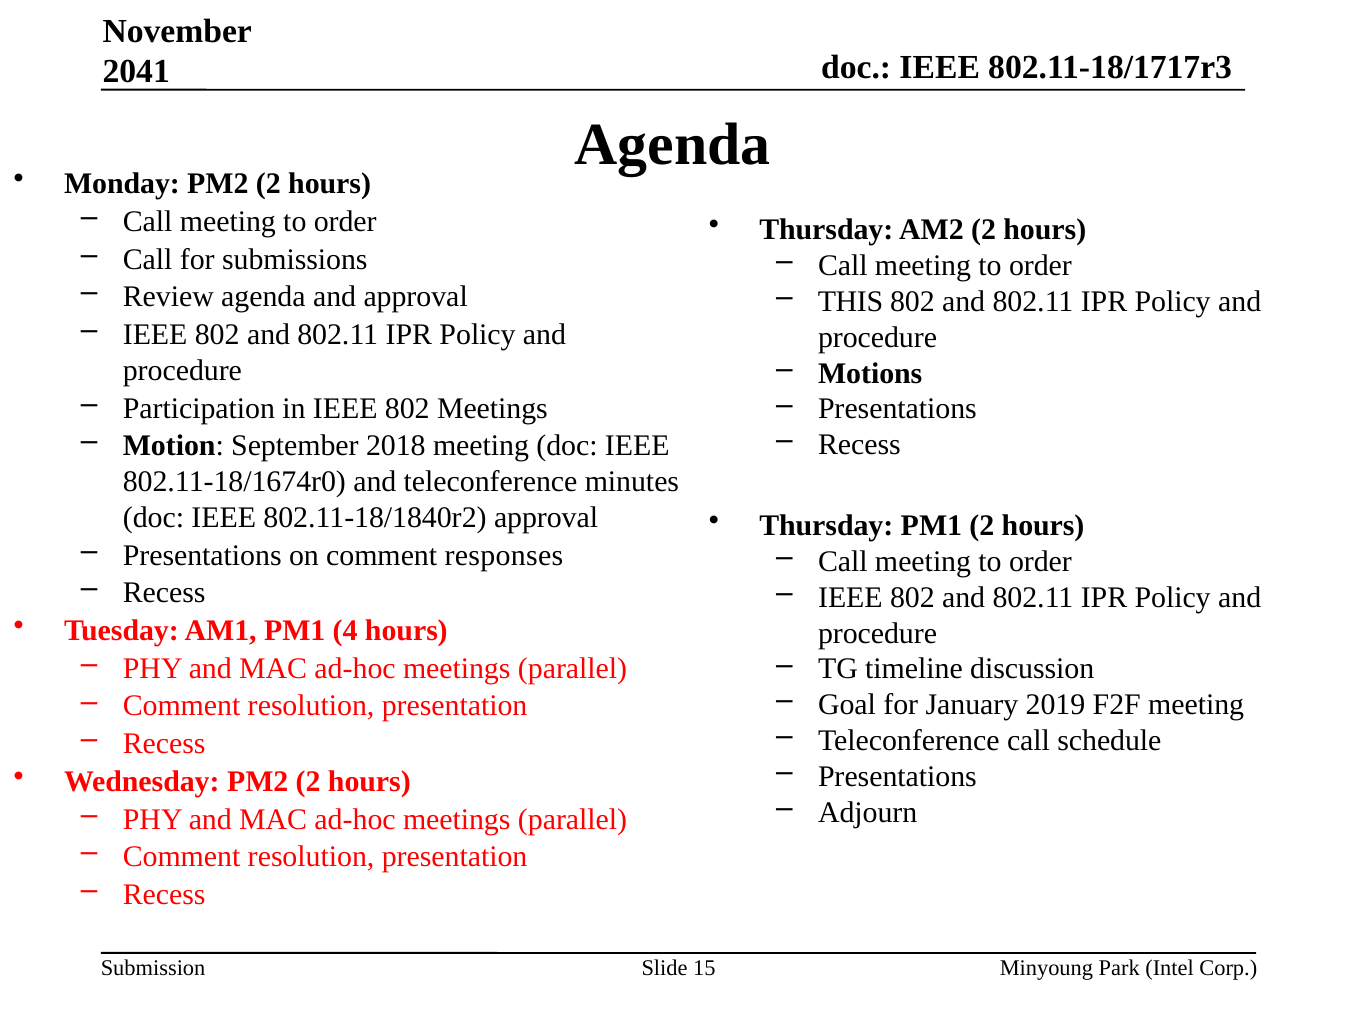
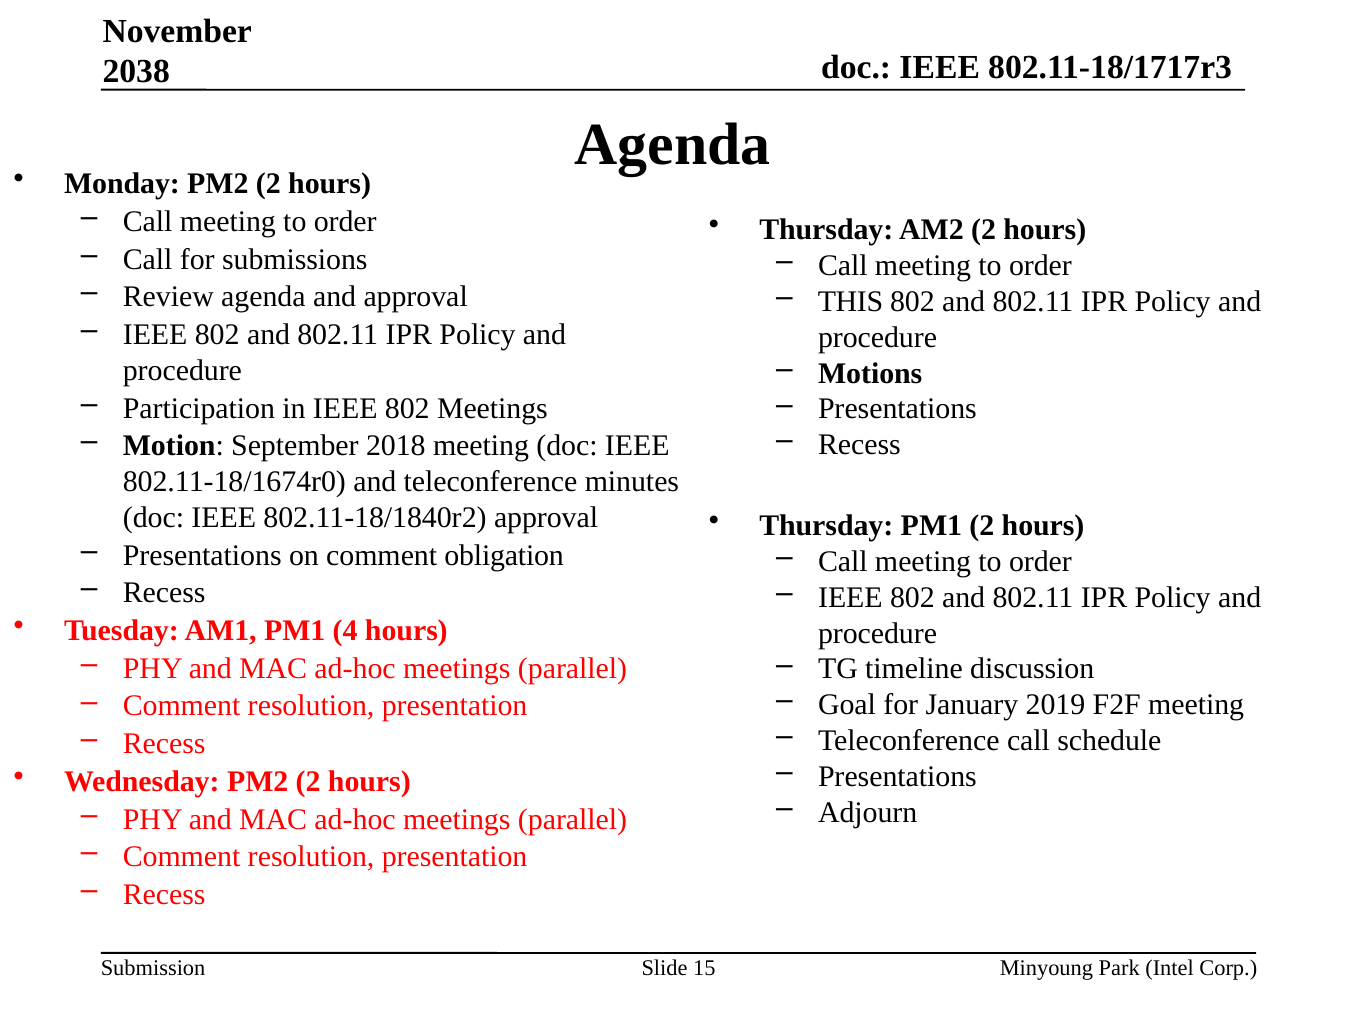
2041: 2041 -> 2038 (136, 72)
responses: responses -> obligation (504, 556)
